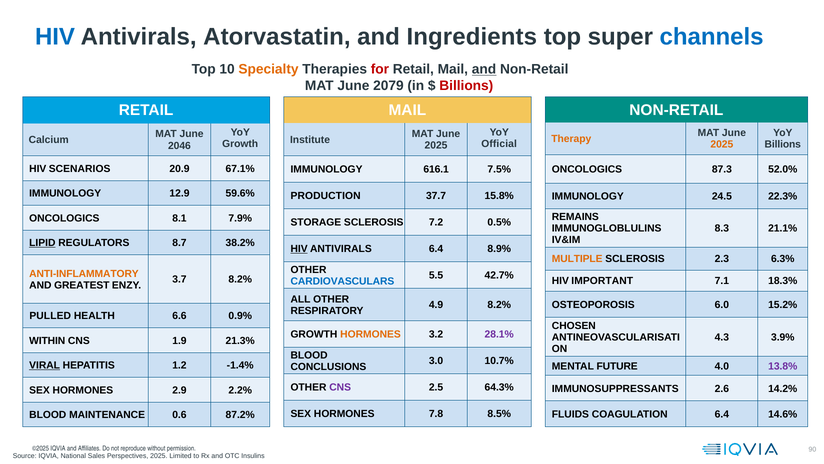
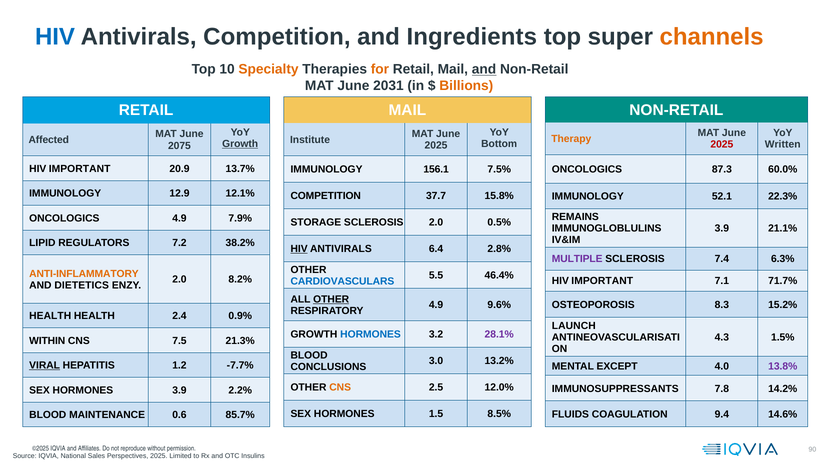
Antivirals Atorvastatin: Atorvastatin -> Competition (277, 37)
channels colour: blue -> orange (712, 37)
for colour: red -> orange (380, 69)
2079: 2079 -> 2031 (388, 86)
Billions colour: red -> orange (466, 86)
Calcium: Calcium -> Affected (49, 140)
Official: Official -> Bottom (499, 144)
Growth underline: none -> present (240, 144)
2025 colour: orange -> red (722, 144)
Billions: Billions -> Written (783, 144)
2046: 2046 -> 2075 (179, 145)
SCENARIOS: SCENARIOS -> IMPORTANT (80, 169)
67.1%: 67.1% -> 13.7% (240, 169)
616.1: 616.1 -> 156.1 (436, 169)
52.0%: 52.0% -> 60.0% (783, 169)
59.6%: 59.6% -> 12.1% (240, 193)
PRODUCTION: PRODUCTION -> COMPETITION (326, 196)
24.5: 24.5 -> 52.1 (722, 196)
ONCOLOGICS 8.1: 8.1 -> 4.9 (179, 218)
SCLEROSIS 7.2: 7.2 -> 2.0 (436, 222)
8.3: 8.3 -> 3.9 (722, 228)
LIPID underline: present -> none (42, 243)
8.7: 8.7 -> 7.2 (179, 243)
8.9%: 8.9% -> 2.8% (499, 249)
MULTIPLE colour: orange -> purple (577, 259)
2.3: 2.3 -> 7.4 (722, 259)
42.7%: 42.7% -> 46.4% (499, 275)
3.7: 3.7 -> 2.0 (179, 279)
18.3%: 18.3% -> 71.7% (783, 281)
GREATEST: GREATEST -> DIETETICS (82, 285)
OTHER underline: none -> present (331, 299)
6.0: 6.0 -> 8.3 (722, 304)
4.9 8.2%: 8.2% -> 9.6% (499, 305)
PULLED: PULLED -> HEALTH (50, 316)
6.6: 6.6 -> 2.4 (179, 316)
CHOSEN: CHOSEN -> LAUNCH (574, 325)
HORMONES colour: orange -> blue (370, 334)
3.9%: 3.9% -> 1.5% (783, 337)
1.9: 1.9 -> 7.5 (179, 340)
10.7%: 10.7% -> 13.2% (499, 361)
-1.4%: -1.4% -> -7.7% (240, 365)
FUTURE: FUTURE -> EXCEPT (617, 366)
CNS colour: purple -> orange (340, 387)
64.3%: 64.3% -> 12.0% (499, 387)
2.6: 2.6 -> 7.8 (722, 388)
HORMONES 2.9: 2.9 -> 3.9 (179, 390)
7.8: 7.8 -> 1.5 (436, 414)
COAGULATION 6.4: 6.4 -> 9.4 (722, 414)
87.2%: 87.2% -> 85.7% (240, 414)
